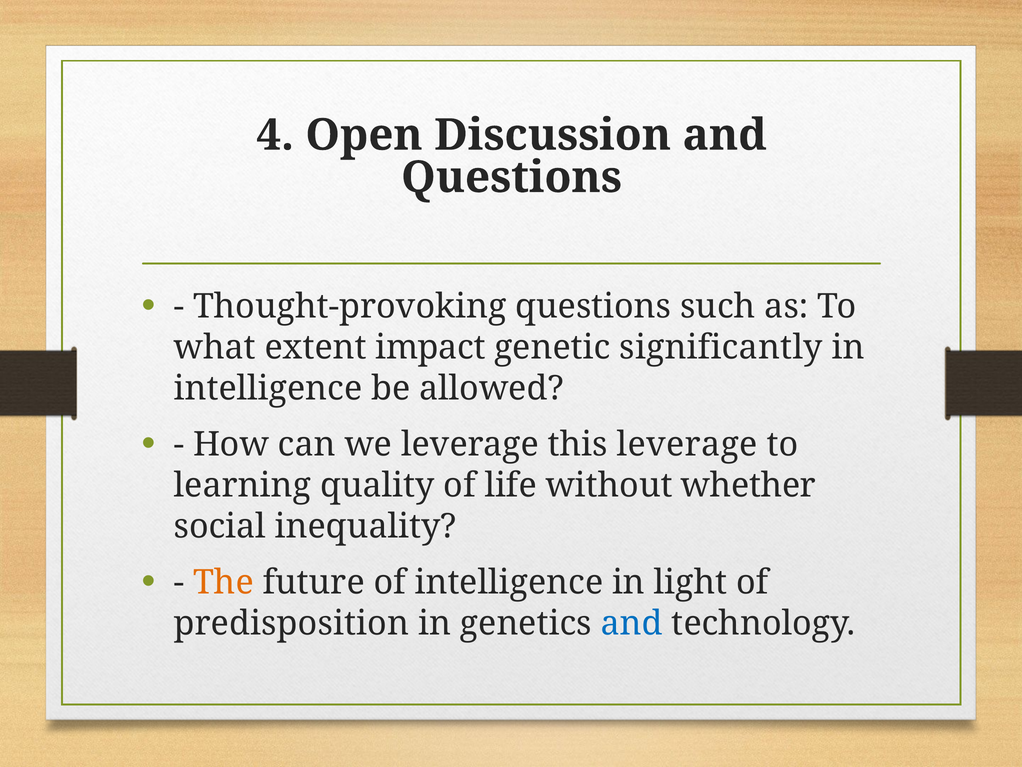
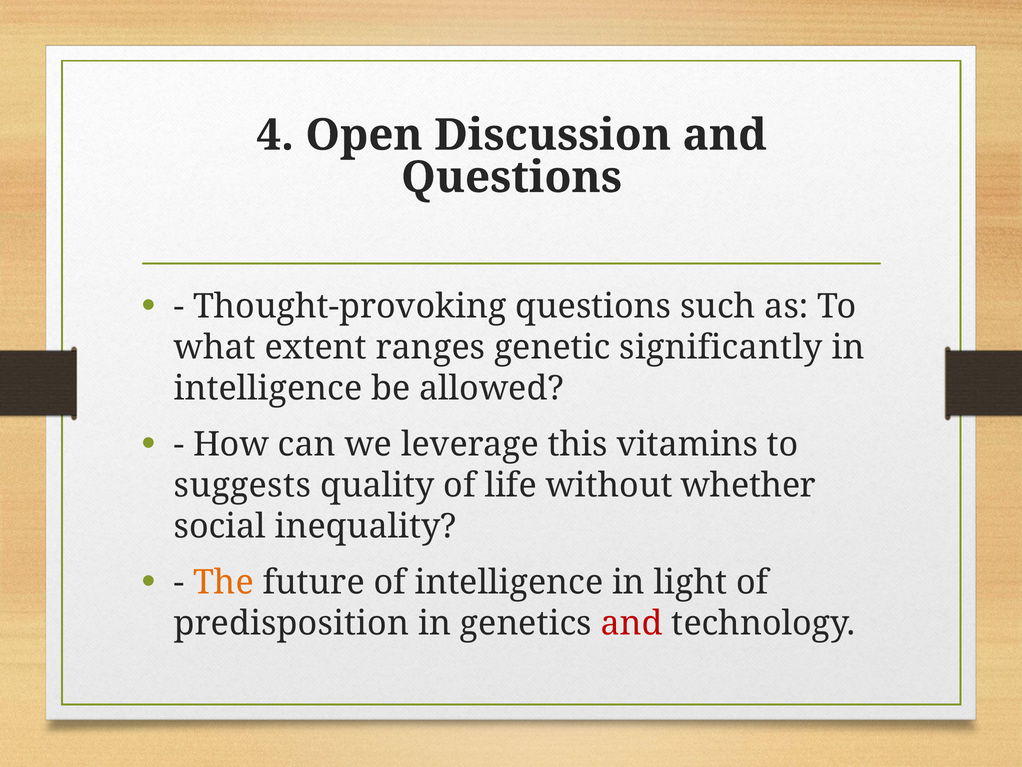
impact: impact -> ranges (430, 347)
this leverage: leverage -> vitamins (687, 444)
learning: learning -> suggests (242, 485)
and colour: blue -> red (632, 623)
